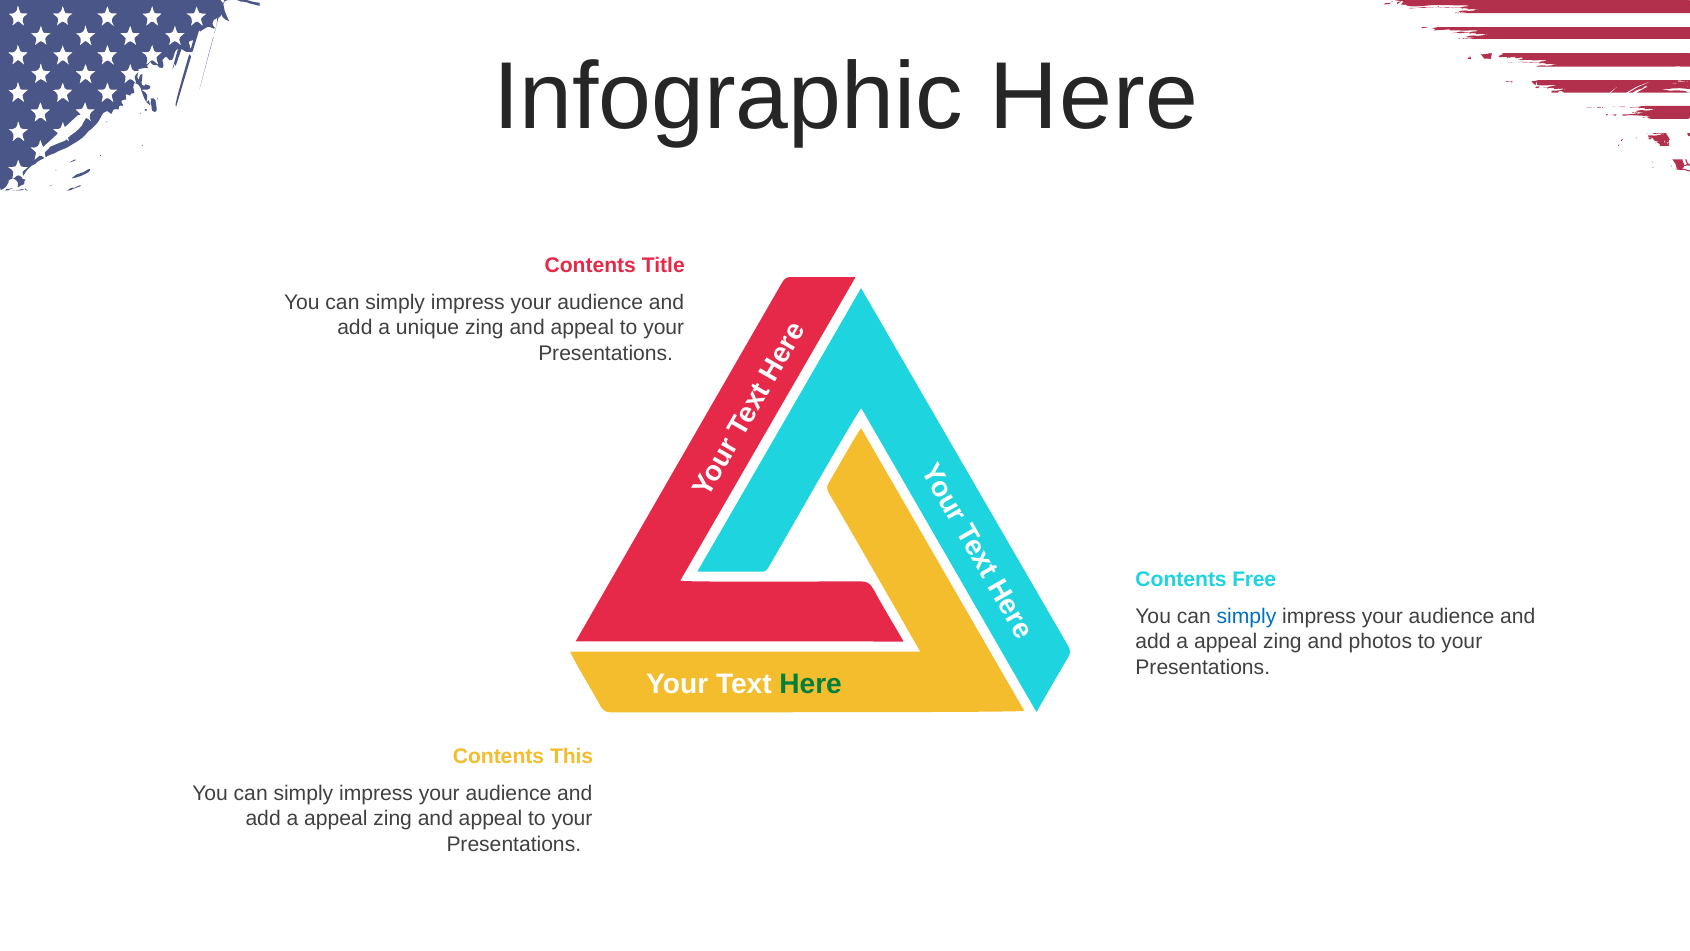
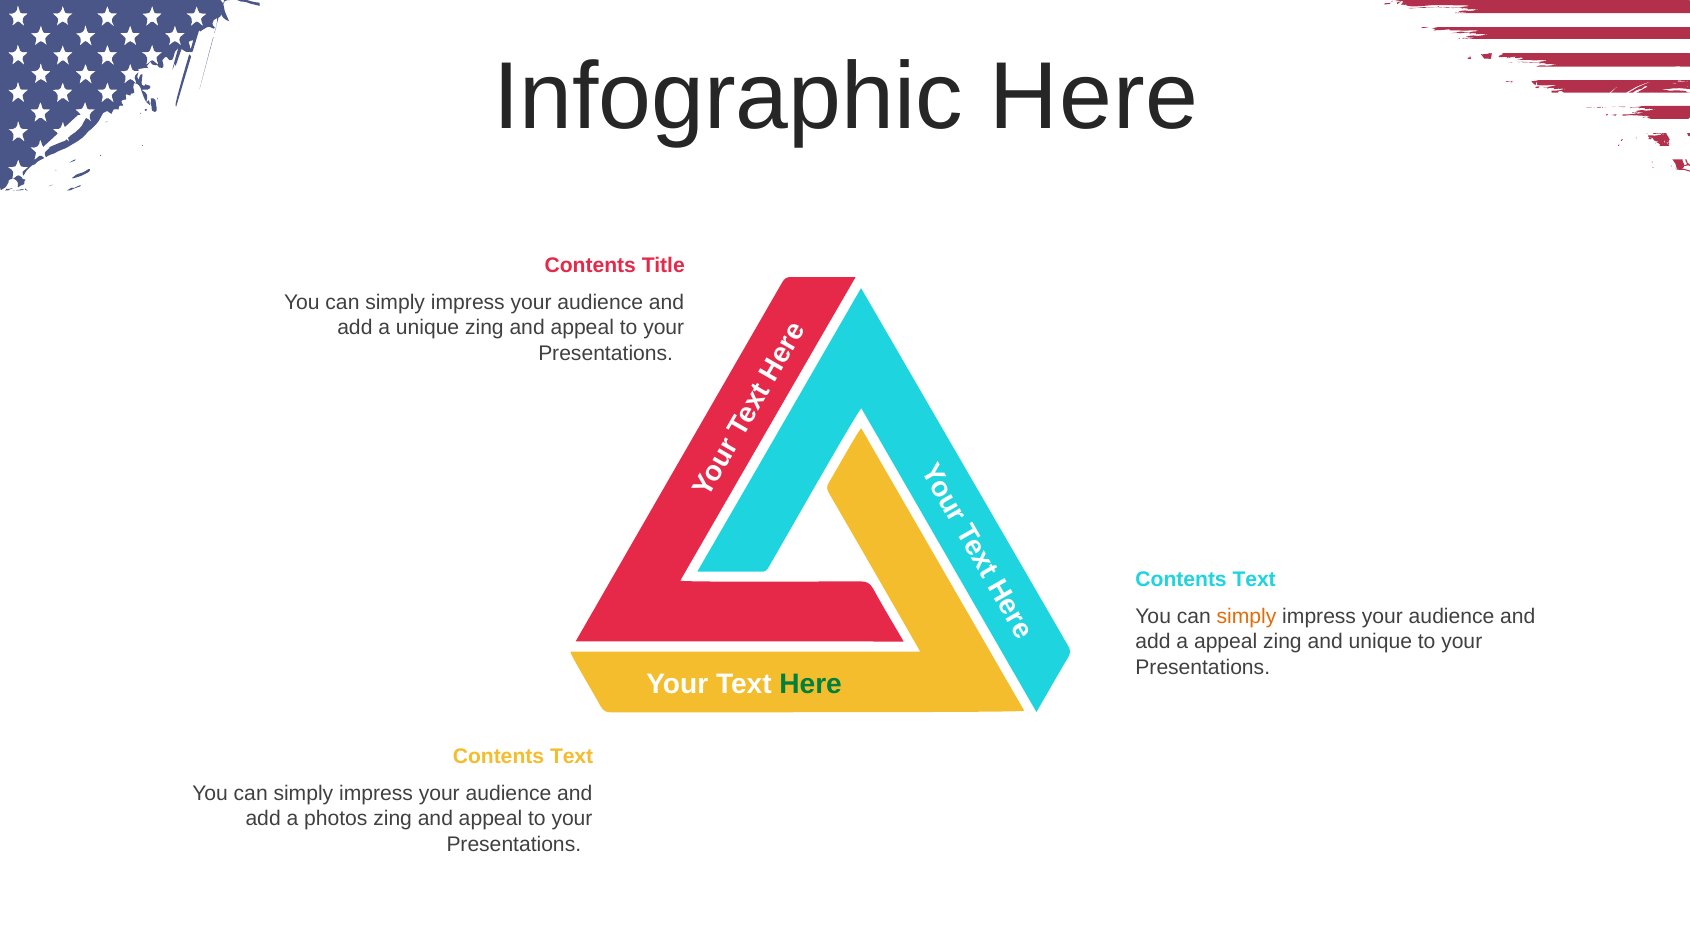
Free: Free -> Text (1254, 580)
simply colour: blue -> orange (1246, 616)
and photos: photos -> unique (1380, 642)
This: This -> Text (572, 756)
appeal: appeal -> photos (336, 818)
